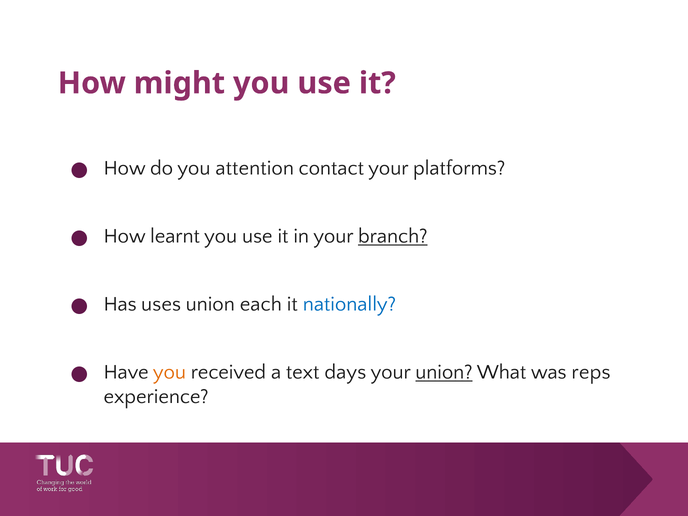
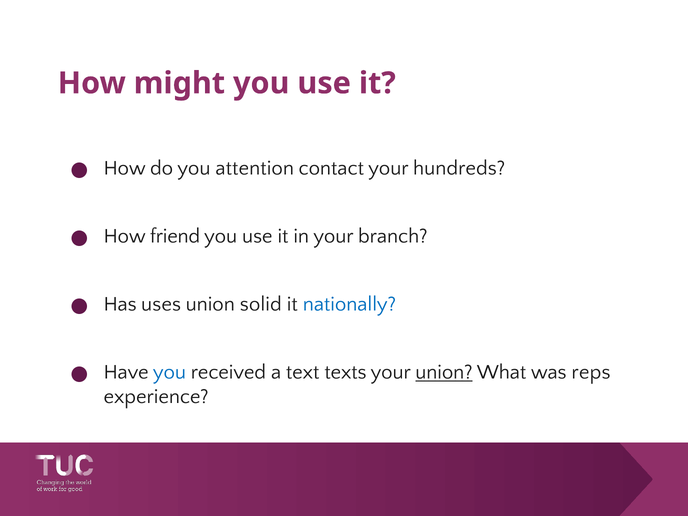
platforms: platforms -> hundreds (459, 168)
learnt: learnt -> friend (175, 236)
branch underline: present -> none (393, 236)
each: each -> solid (261, 304)
you colour: orange -> blue (170, 372)
days: days -> texts (345, 372)
